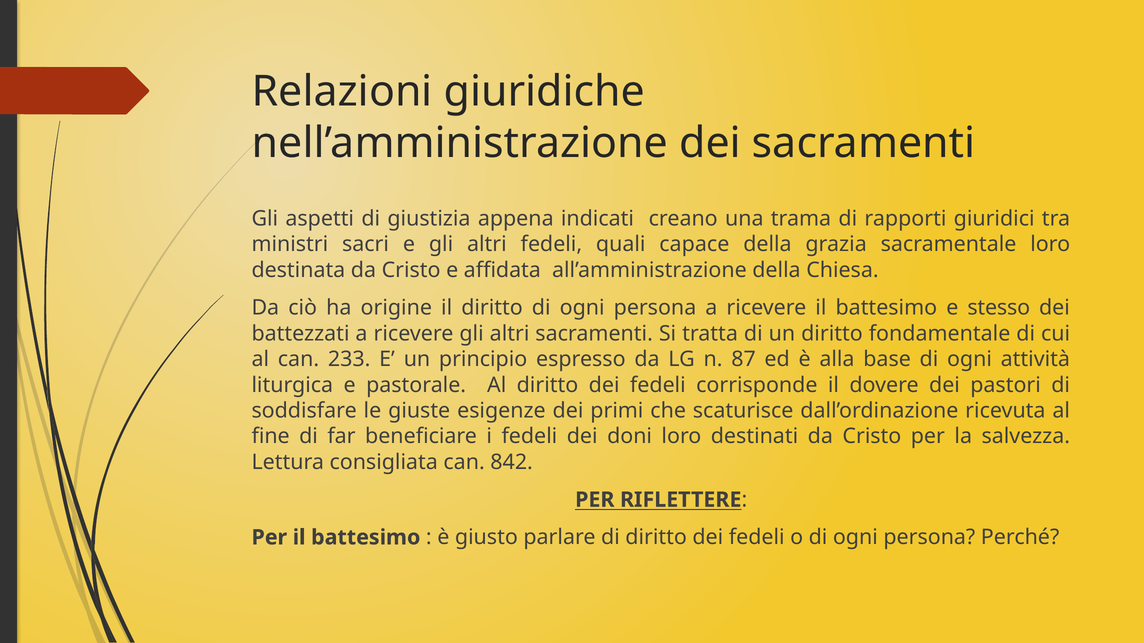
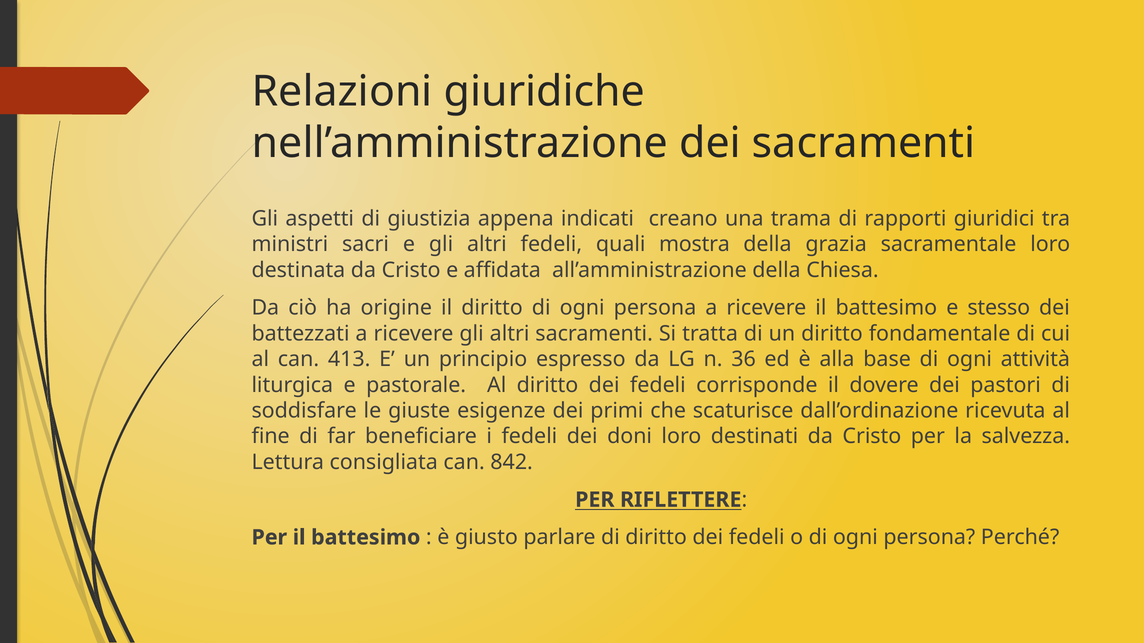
capace: capace -> mostra (694, 245)
233: 233 -> 413 (349, 359)
87: 87 -> 36 (744, 359)
